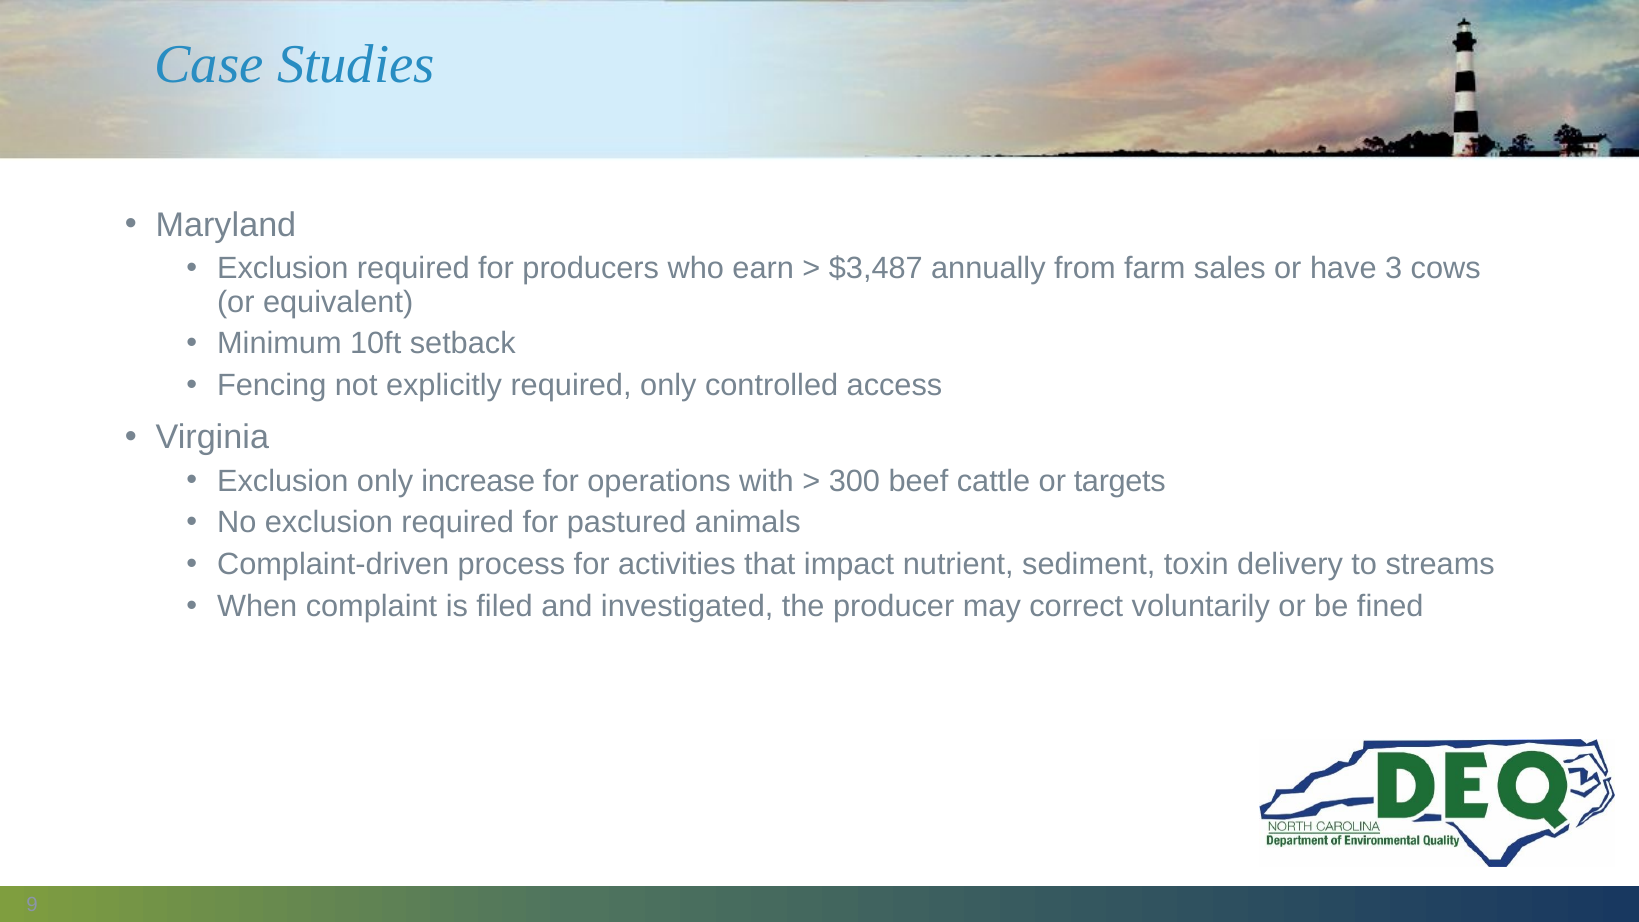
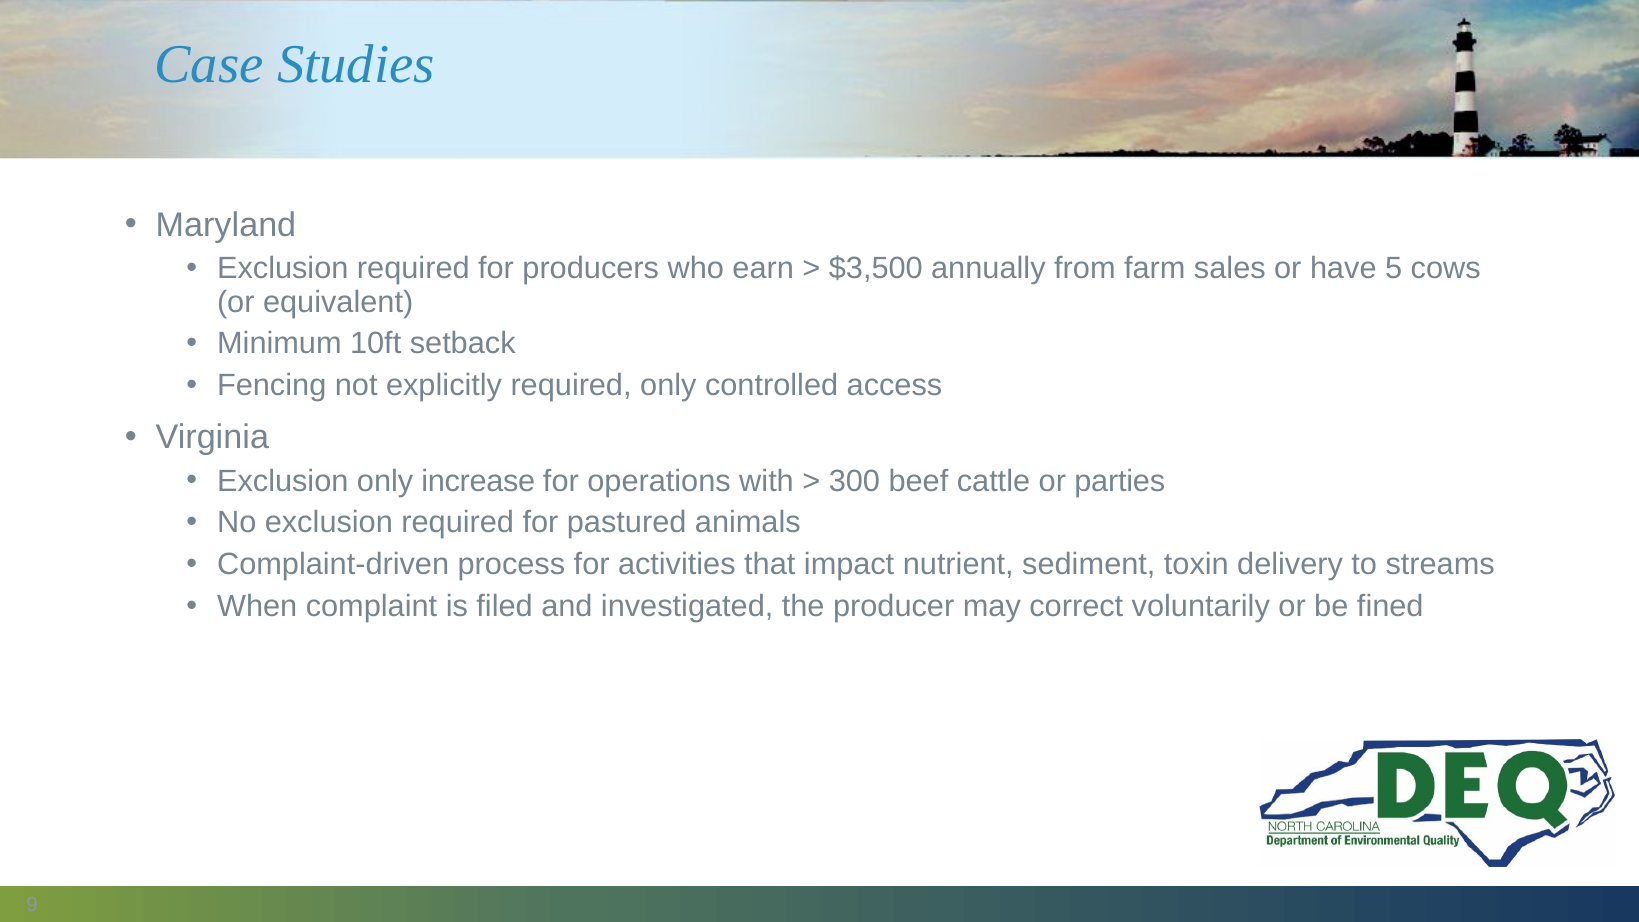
$3,487: $3,487 -> $3,500 (876, 269)
3: 3 -> 5 (1394, 269)
targets: targets -> parties (1120, 481)
